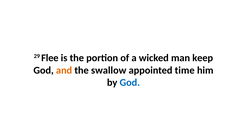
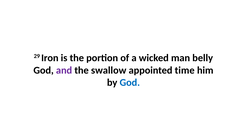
Flee: Flee -> Iron (50, 58)
keep: keep -> belly (203, 58)
and colour: orange -> purple (64, 70)
